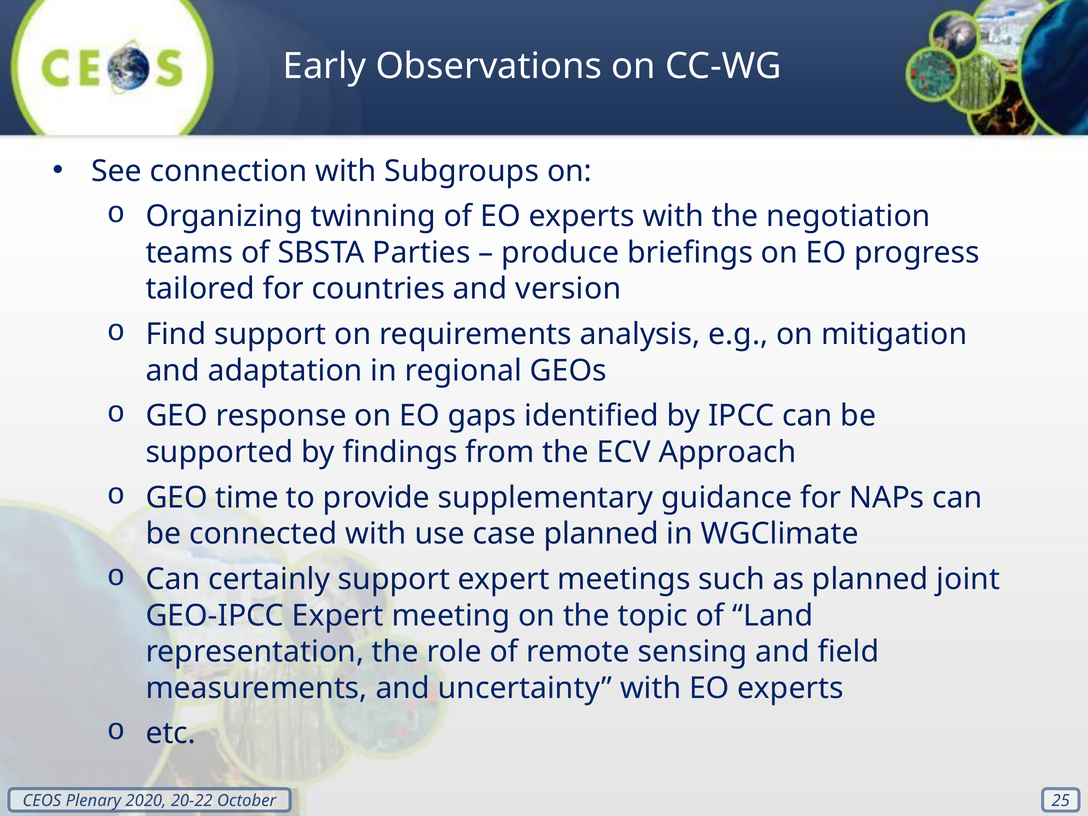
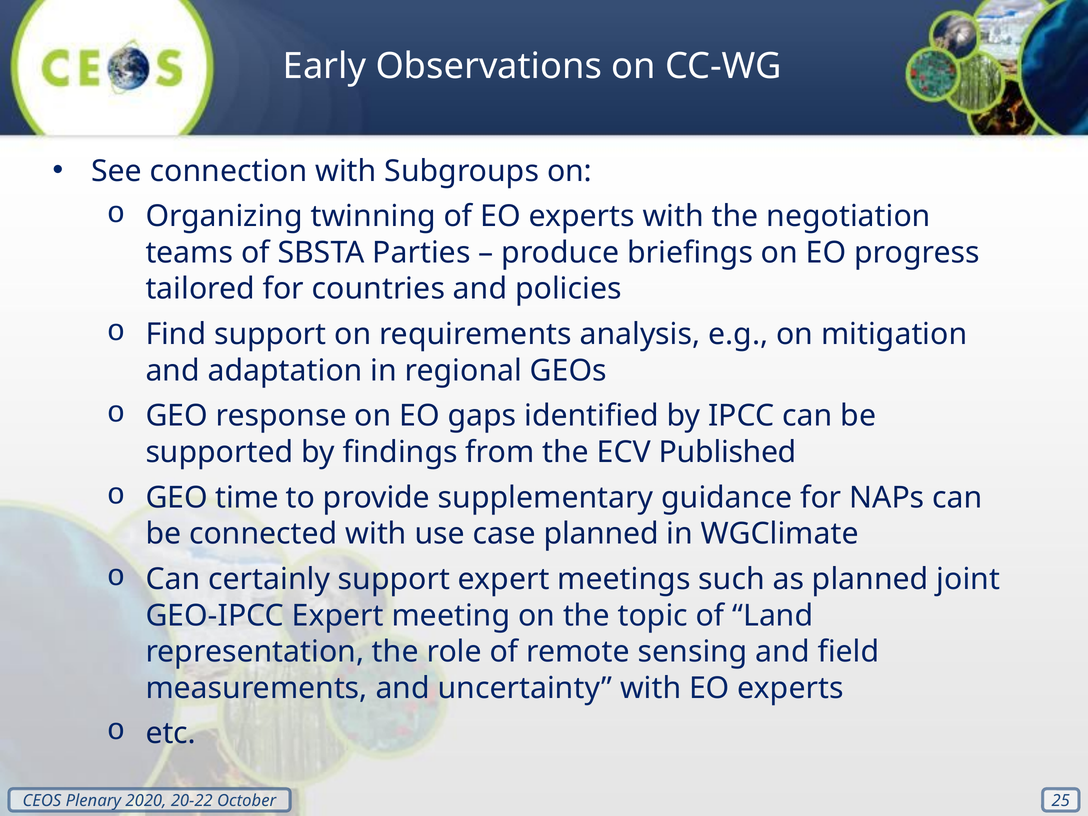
version: version -> policies (568, 289)
Approach: Approach -> Published (728, 452)
